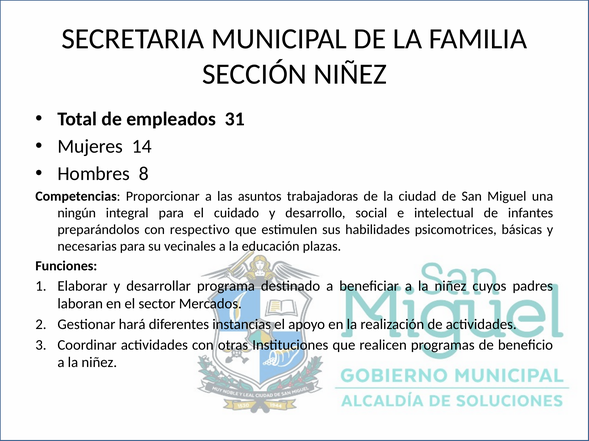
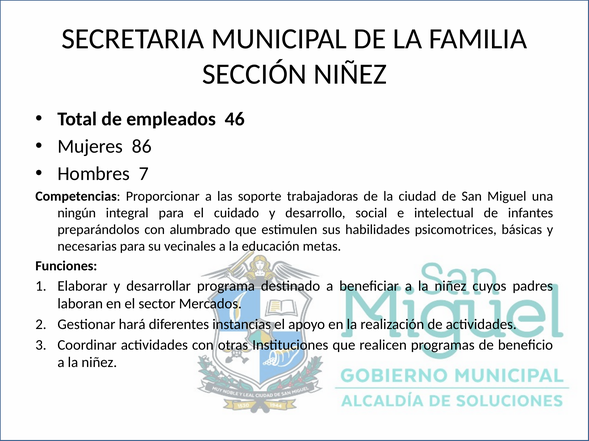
31: 31 -> 46 (235, 119)
14: 14 -> 86 (142, 147)
8: 8 -> 7 (144, 174)
asuntos: asuntos -> soporte (260, 197)
respectivo: respectivo -> alumbrado (200, 230)
plazas: plazas -> metas (322, 247)
